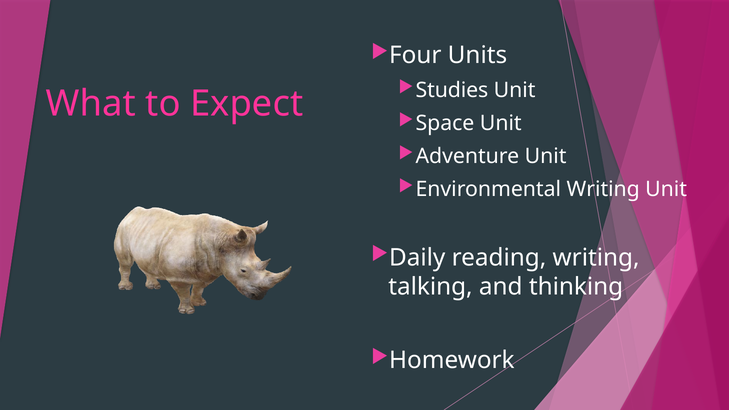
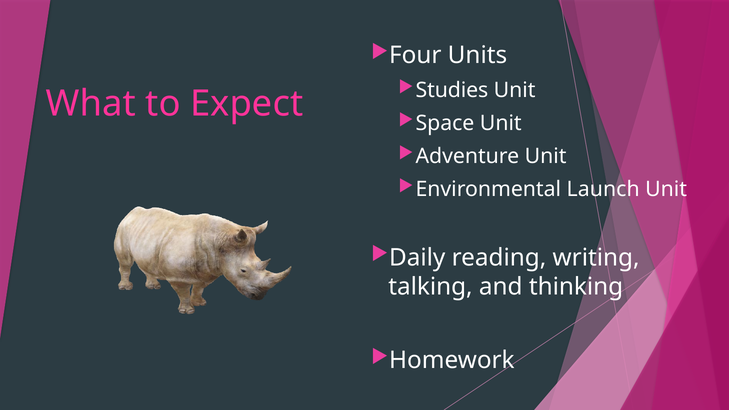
Environmental Writing: Writing -> Launch (603, 189)
